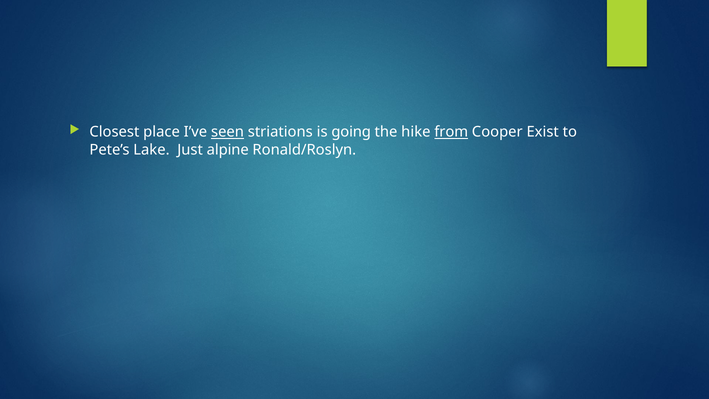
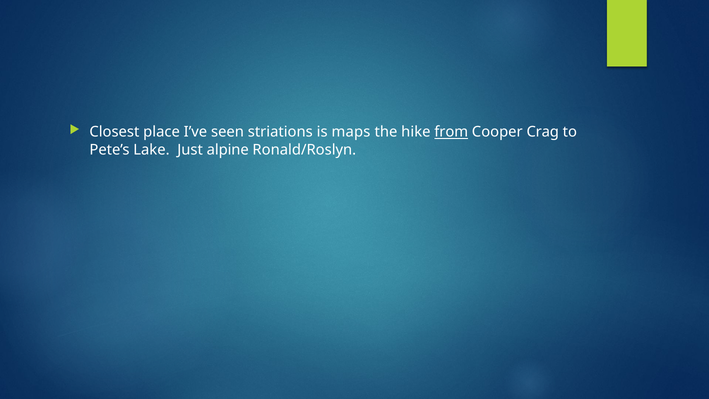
seen underline: present -> none (228, 132)
going: going -> maps (351, 132)
Exist: Exist -> Crag (543, 132)
